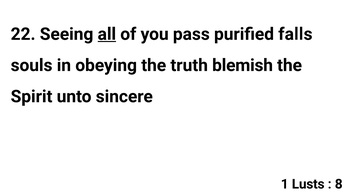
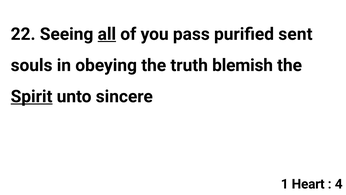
falls: falls -> sent (295, 34)
Spirit underline: none -> present (32, 96)
Lusts: Lusts -> Heart (308, 184)
8: 8 -> 4 (339, 184)
